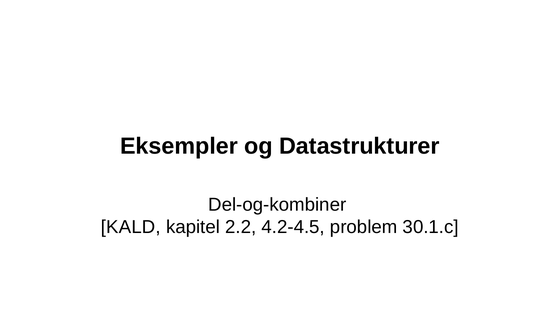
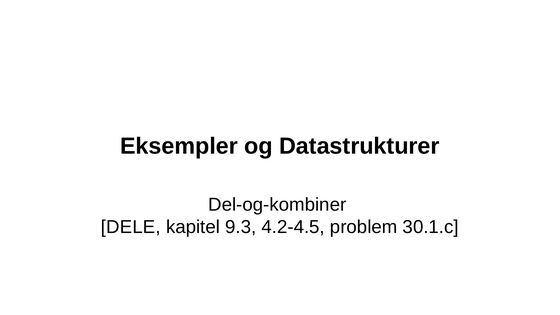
KALD: KALD -> DELE (131, 227)
2.2: 2.2 -> 9.3 (241, 227)
